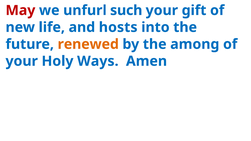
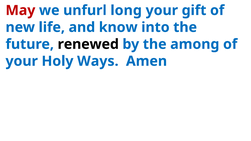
such: such -> long (126, 10)
hosts: hosts -> know (118, 27)
renewed colour: orange -> black (88, 44)
